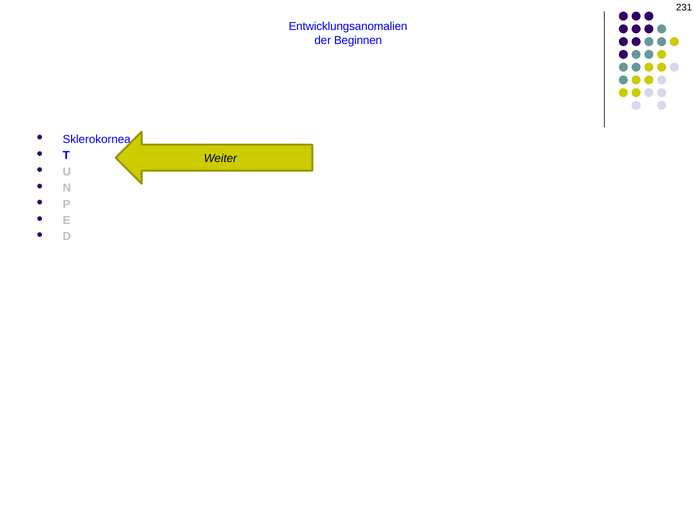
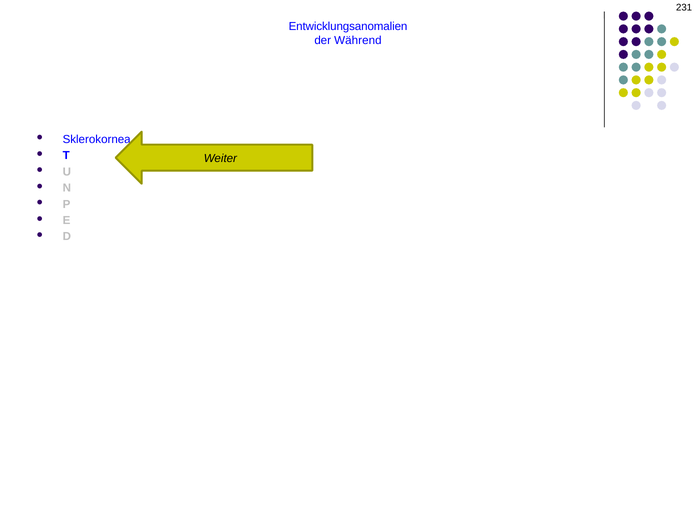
Beginnen: Beginnen -> Während (358, 40)
